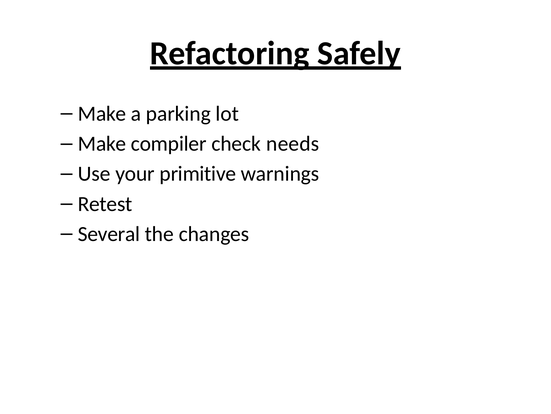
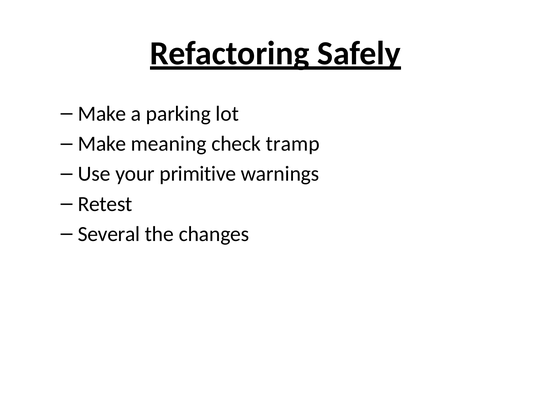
compiler: compiler -> meaning (169, 144)
needs: needs -> tramp (293, 144)
